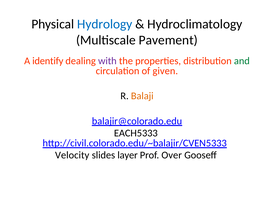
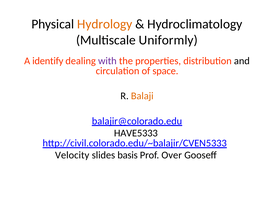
Hydrology colour: blue -> orange (105, 24)
Pavement: Pavement -> Uniformly (168, 40)
and colour: green -> black (242, 61)
given: given -> space (165, 71)
EACH5333: EACH5333 -> HAVE5333 (136, 133)
layer: layer -> basis (128, 155)
